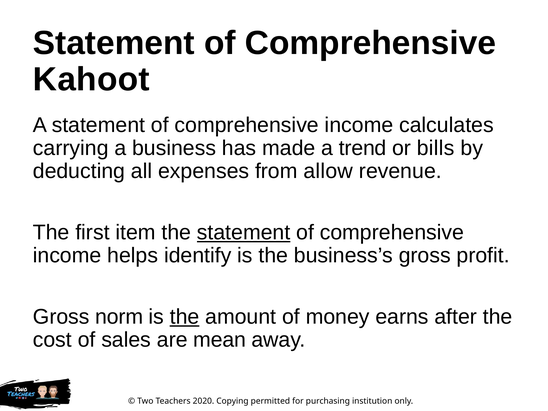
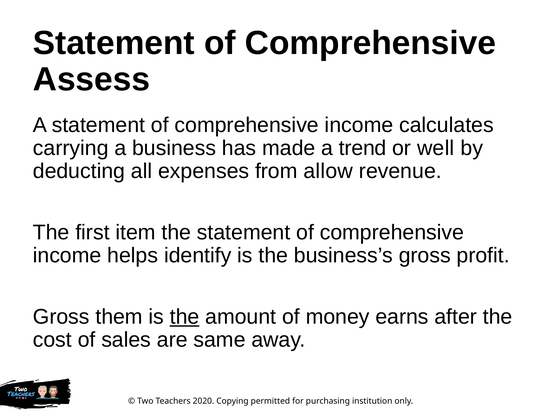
Kahoot: Kahoot -> Assess (91, 79)
bills: bills -> well (436, 148)
statement underline: present -> none (244, 232)
norm: norm -> them (119, 317)
mean: mean -> same (220, 340)
